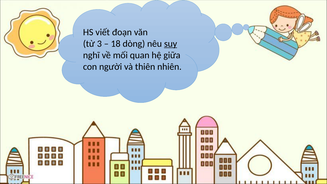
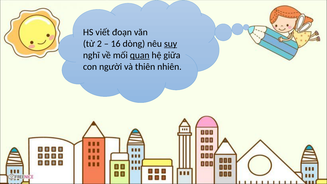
3: 3 -> 2 (99, 44)
18: 18 -> 16 (116, 44)
quan underline: none -> present (140, 55)
